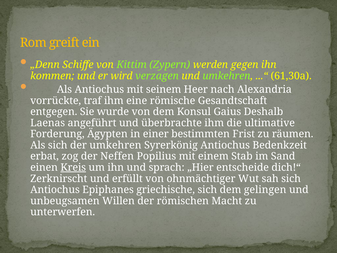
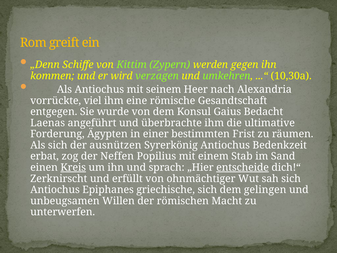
61,30a: 61,30a -> 10,30a (291, 76)
traf: traf -> viel (93, 101)
Deshalb: Deshalb -> Bedacht (263, 112)
der umkehren: umkehren -> ausnützen (115, 145)
entscheide underline: none -> present (243, 167)
